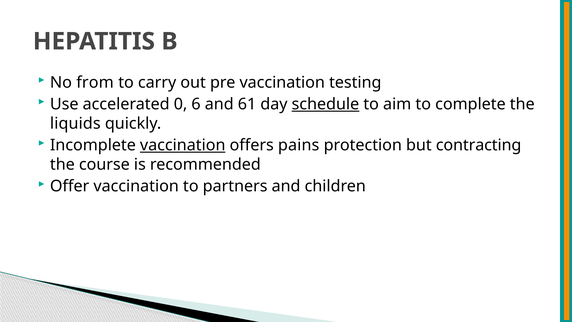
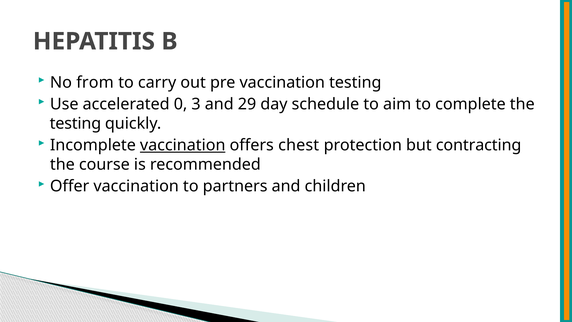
6: 6 -> 3 (196, 104)
61: 61 -> 29 (247, 104)
schedule underline: present -> none (325, 104)
liquids: liquids -> testing (75, 123)
pains: pains -> chest (299, 145)
